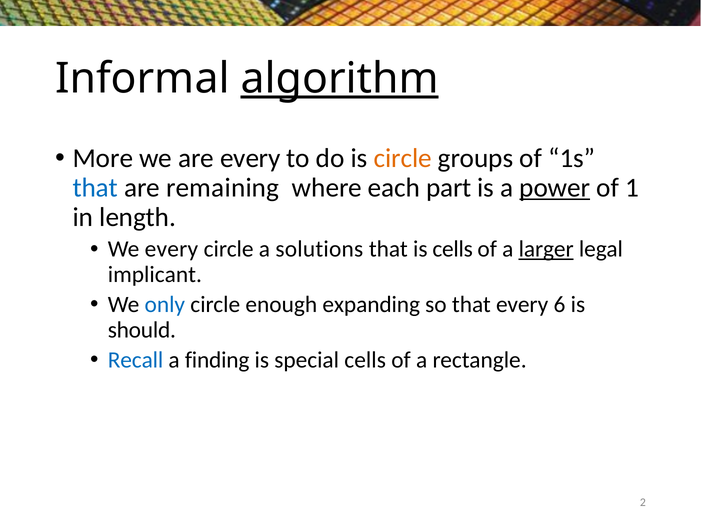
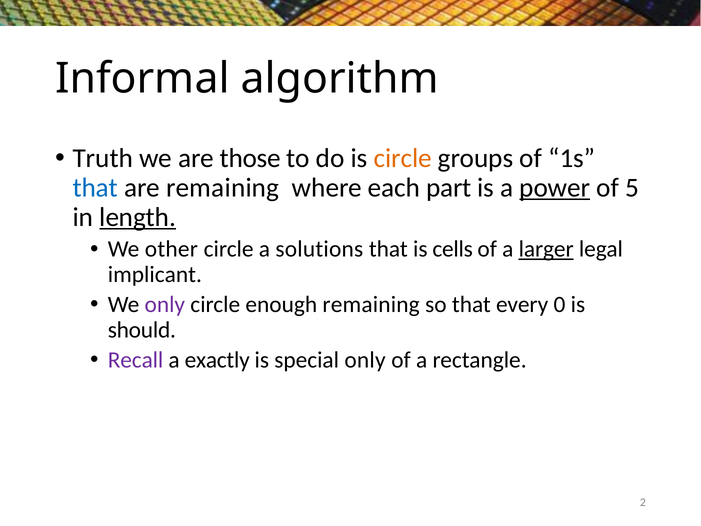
algorithm underline: present -> none (340, 79)
More: More -> Truth (103, 158)
are every: every -> those (250, 158)
1: 1 -> 5 (632, 187)
length underline: none -> present (138, 217)
We every: every -> other (171, 249)
only colour: blue -> purple (165, 304)
enough expanding: expanding -> remaining (371, 304)
6: 6 -> 0 (560, 304)
Recall colour: blue -> purple (136, 360)
finding: finding -> exactly (217, 360)
special cells: cells -> only (365, 360)
